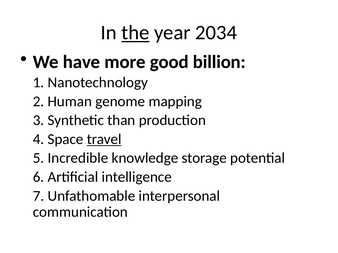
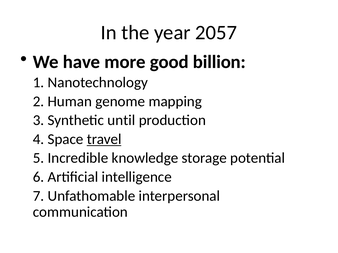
the underline: present -> none (135, 33)
2034: 2034 -> 2057 (216, 33)
than: than -> until (121, 120)
